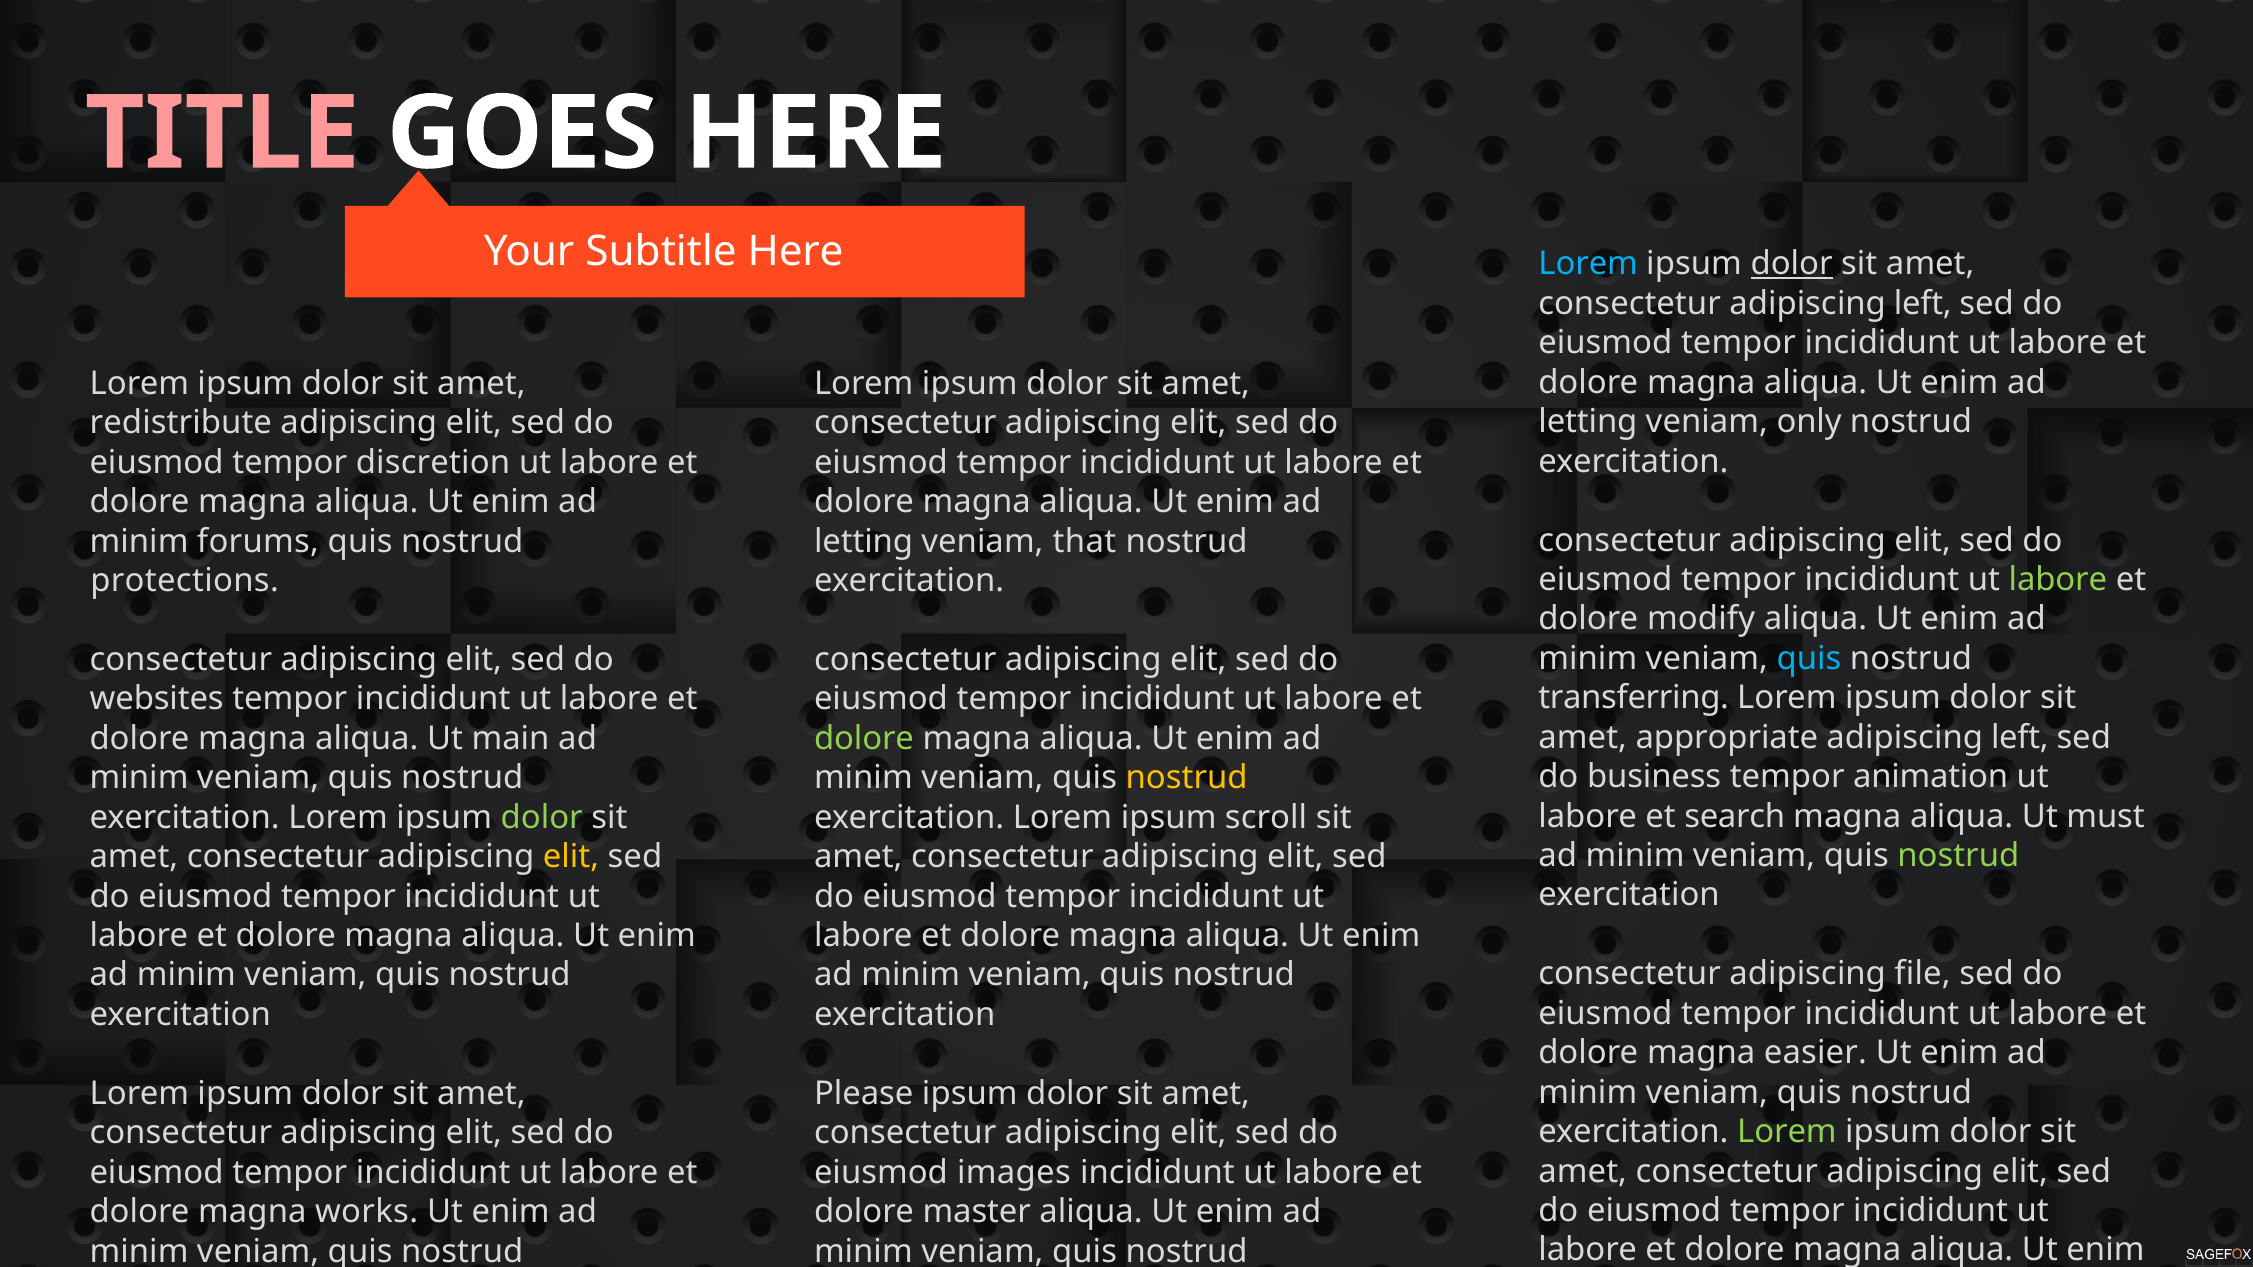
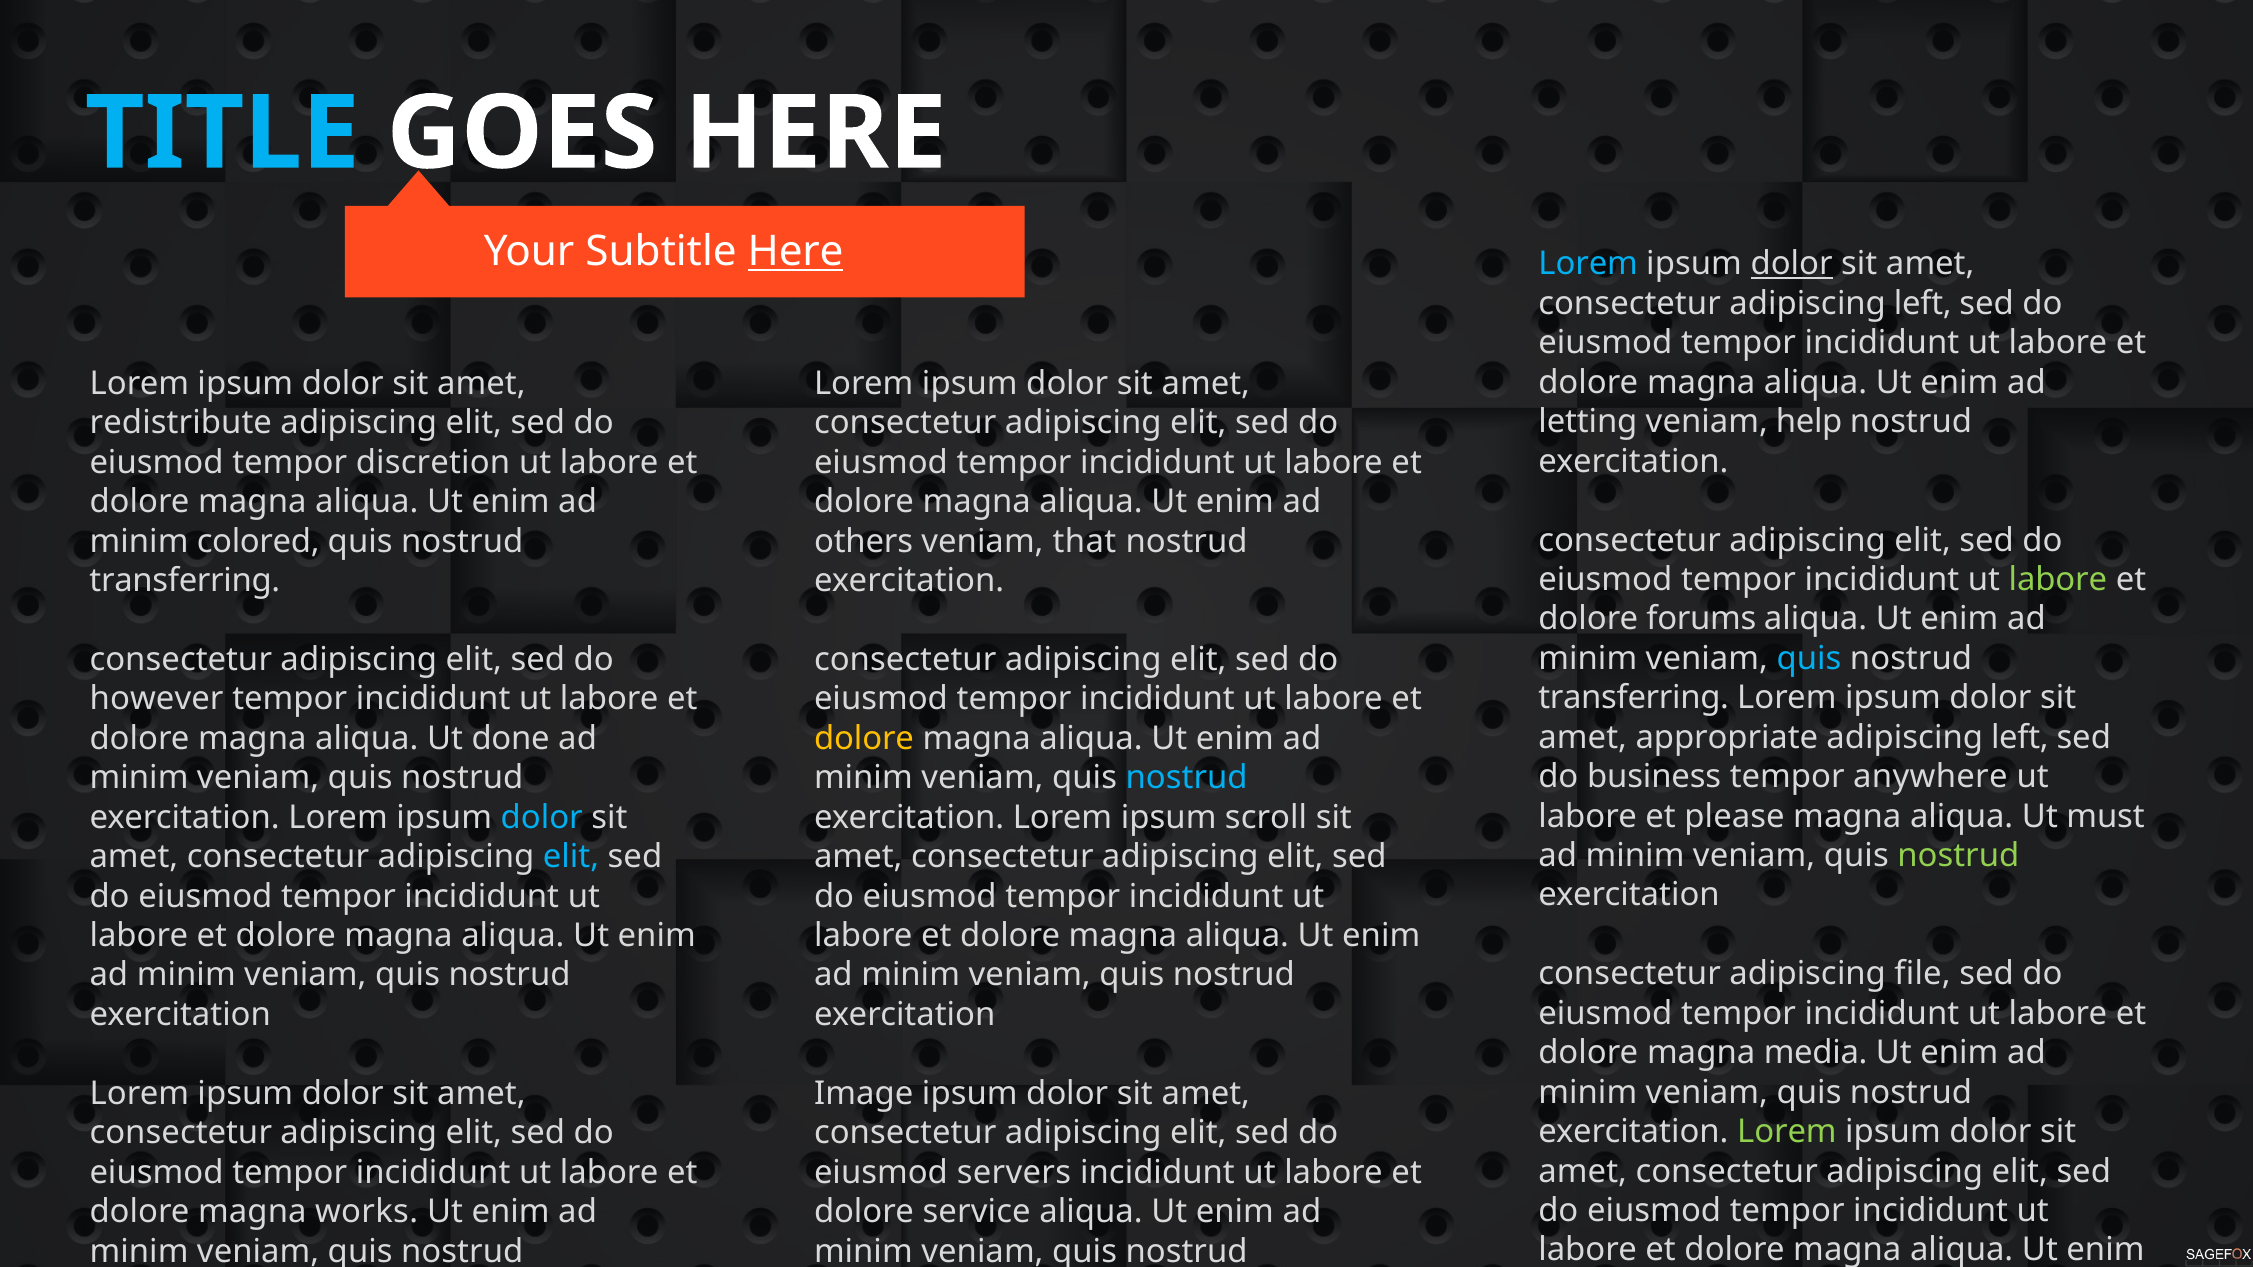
TITLE colour: pink -> light blue (222, 134)
Here underline: none -> present (796, 252)
only: only -> help (1809, 422)
forums: forums -> colored (258, 541)
letting: letting -> others (864, 541)
protections: protections -> transferring (185, 581)
modify: modify -> forums (1701, 619)
websites: websites -> however (157, 699)
main: main -> done (511, 739)
dolore colour: light green -> yellow (864, 739)
animation: animation -> anywhere (1930, 777)
nostrud colour: yellow -> light blue (1187, 778)
search: search -> please (1735, 816)
dolor colour: light green -> light blue (542, 818)
elit colour: yellow -> light blue (571, 857)
easier: easier -> media (1816, 1053)
Please: Please -> Image (864, 1094)
images: images -> servers (1014, 1173)
master: master -> service (977, 1212)
